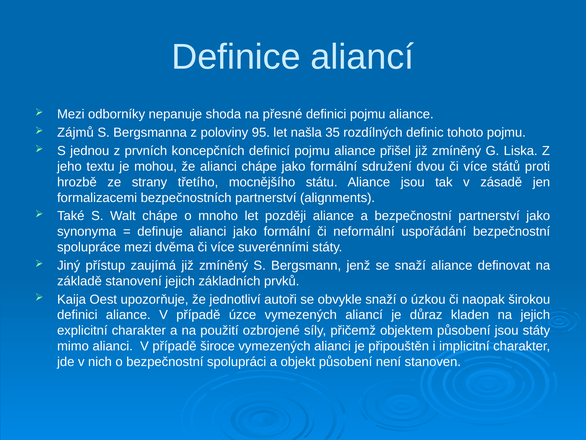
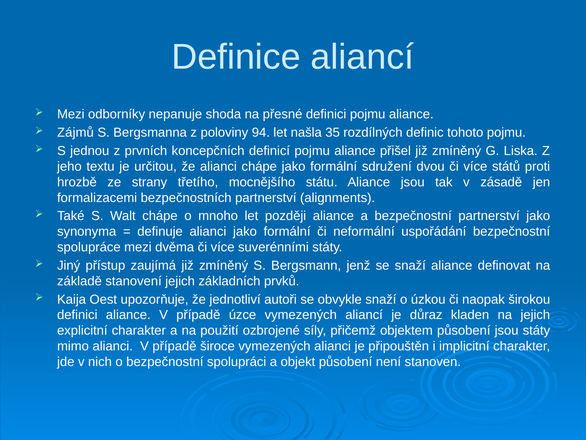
95: 95 -> 94 (261, 132)
mohou: mohou -> určitou (156, 166)
